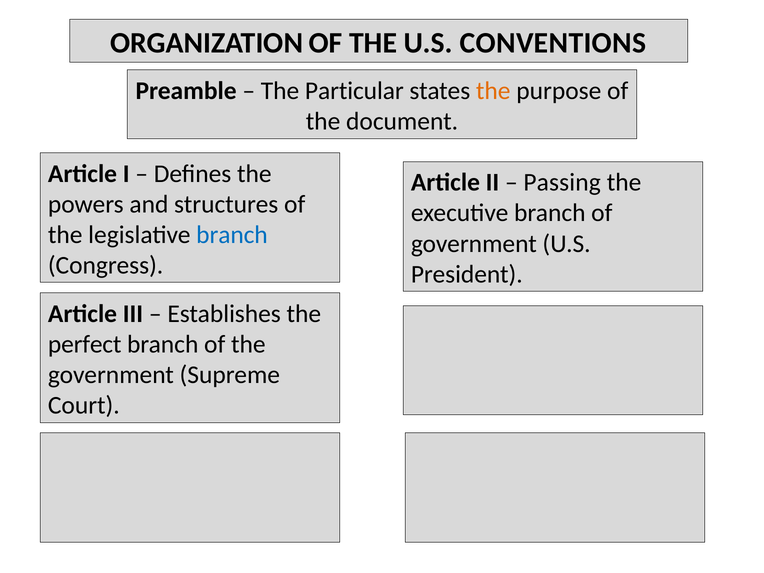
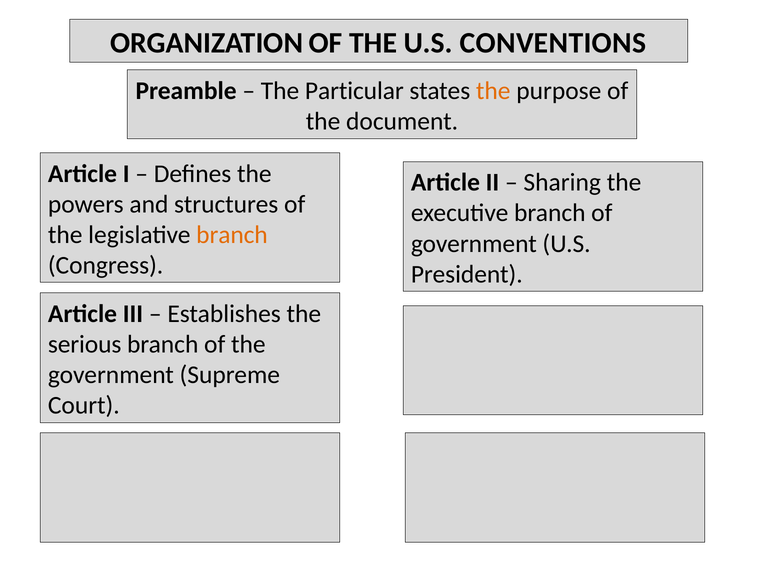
Passing: Passing -> Sharing (562, 183)
branch colour: blue -> orange (232, 235)
perfect: perfect -> serious (85, 344)
